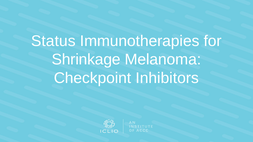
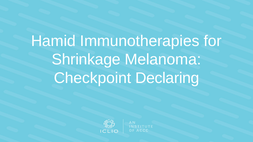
Status: Status -> Hamid (53, 41)
Inhibitors: Inhibitors -> Declaring (167, 78)
